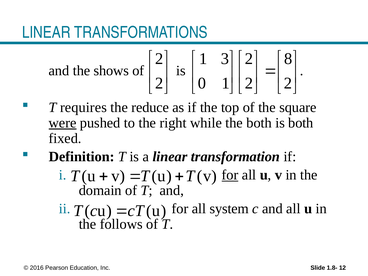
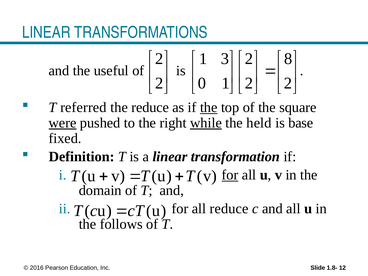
shows: shows -> useful (111, 71)
requires: requires -> referred (83, 107)
the underline: none -> present (209, 107)
while underline: none -> present (206, 123)
the both: both -> held (259, 123)
is both: both -> base (301, 123)
all system: system -> reduce (229, 209)
